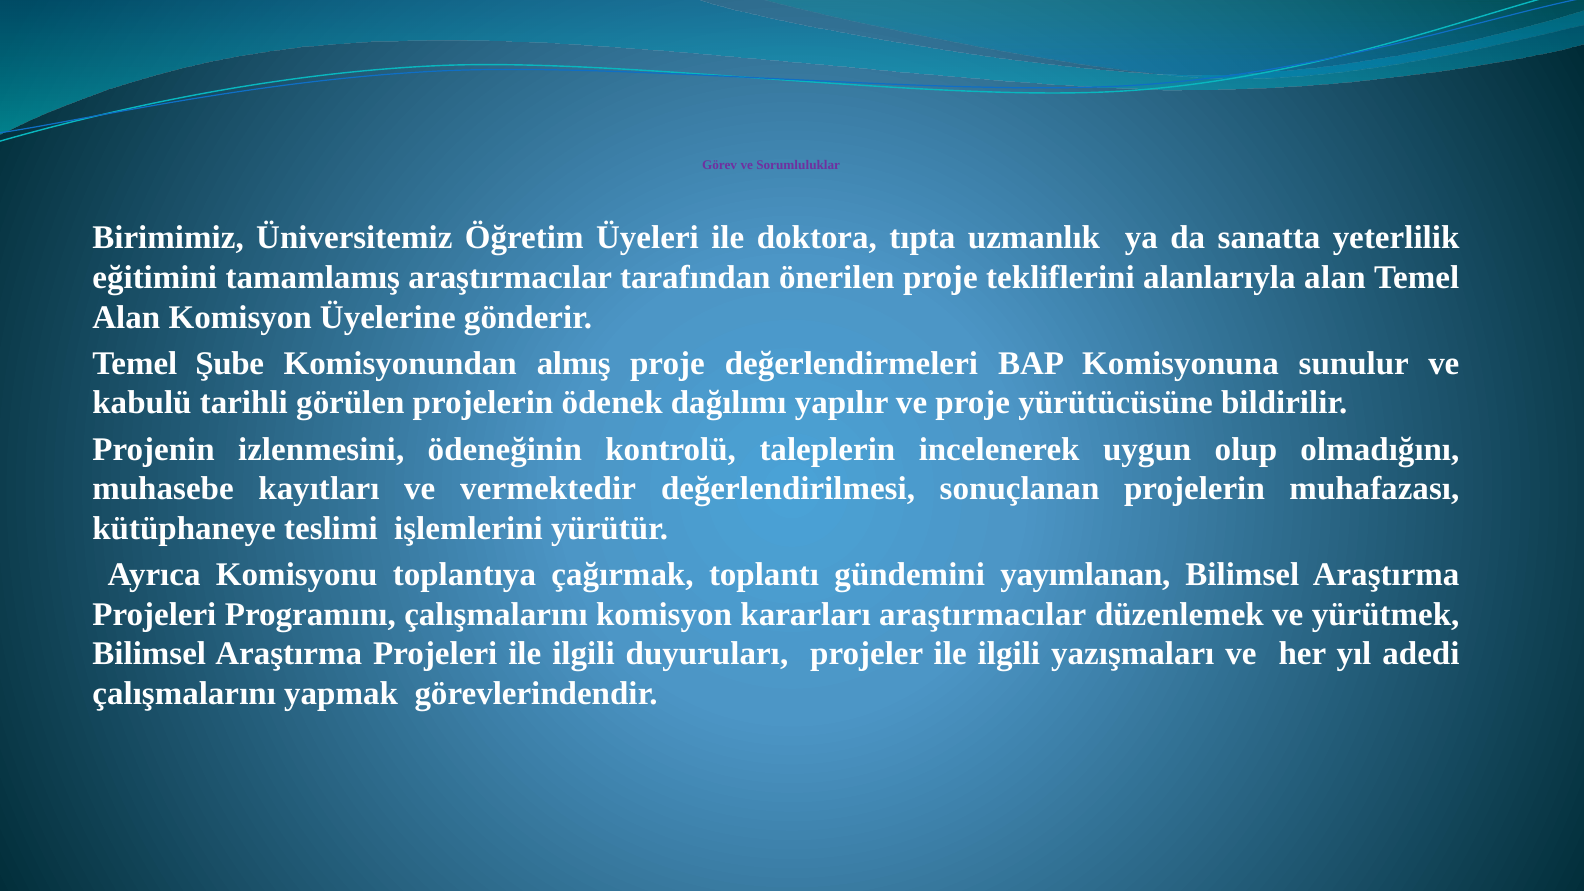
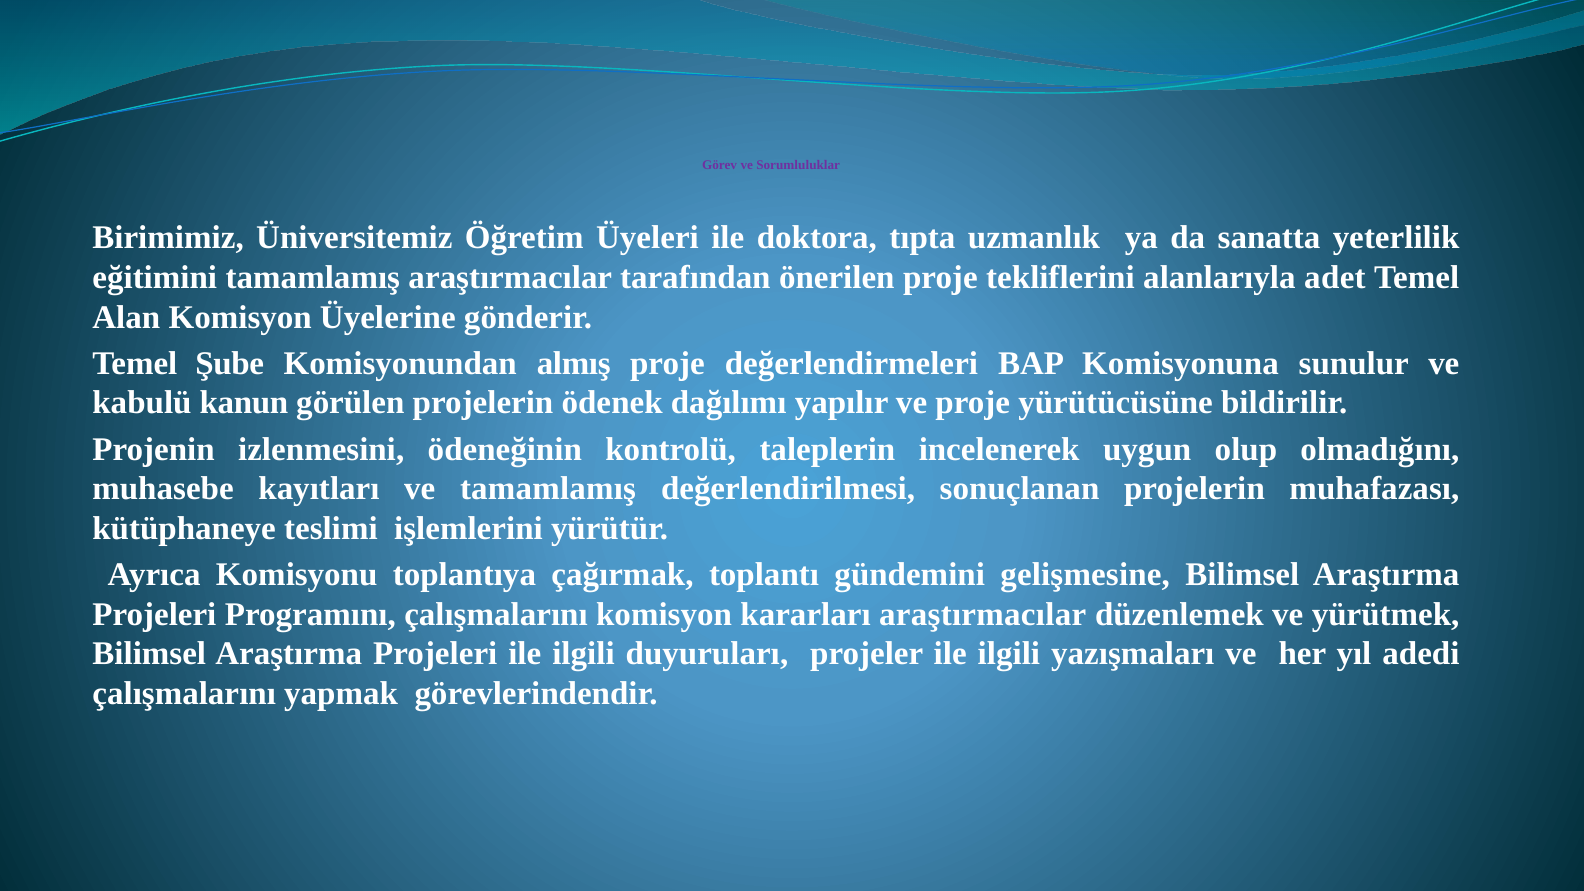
alanlarıyla alan: alan -> adet (1335, 278)
tarihli: tarihli -> kanun (244, 403)
ve vermektedir: vermektedir -> tamamlamış (548, 489)
yayımlanan: yayımlanan -> gelişmesine (1085, 575)
